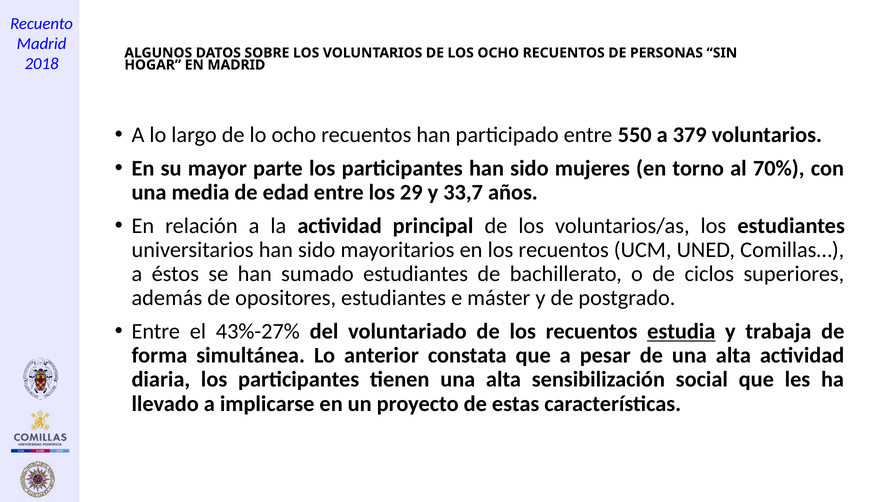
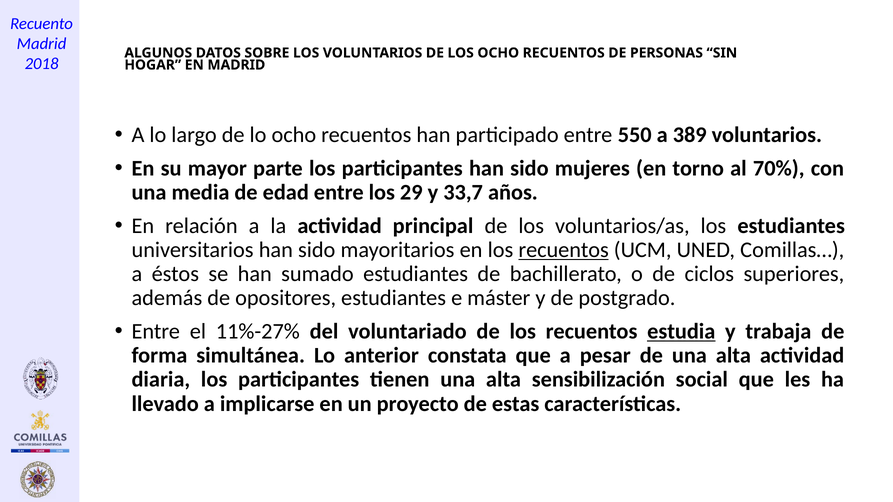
379: 379 -> 389 (690, 135)
recuentos underline: none -> present (564, 250)
43%-27%: 43%-27% -> 11%-27% (258, 332)
